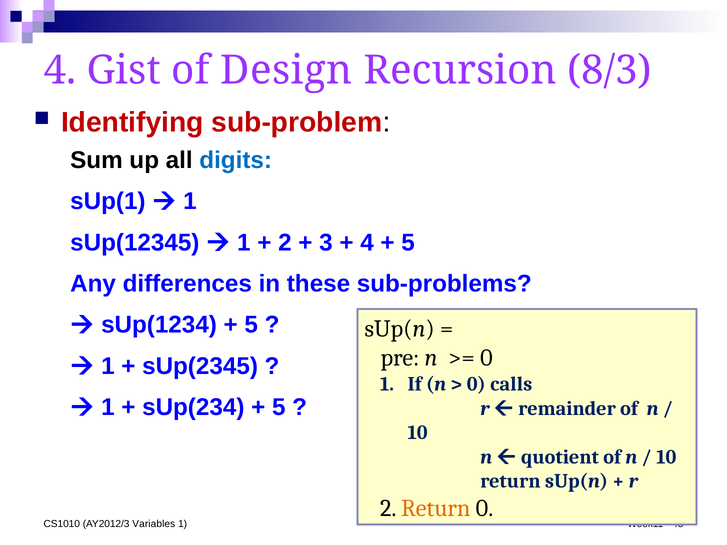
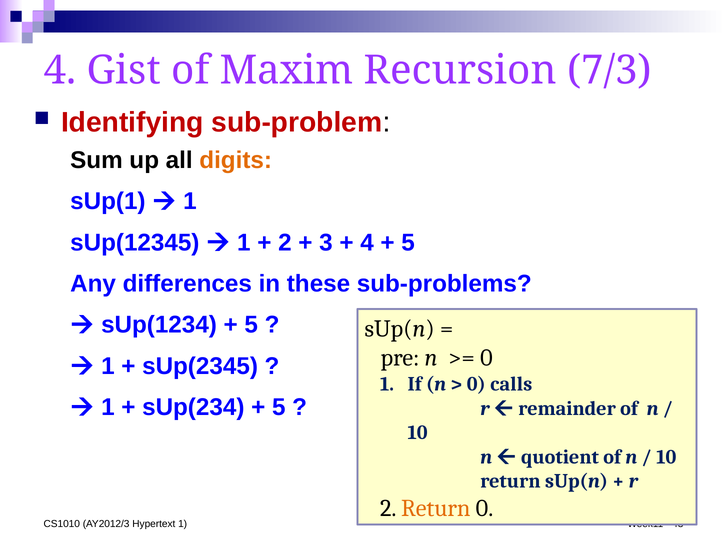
Design: Design -> Maxim (287, 71)
8/3: 8/3 -> 7/3 (609, 71)
digits colour: blue -> orange (236, 160)
Variables: Variables -> Hypertext (154, 524)
